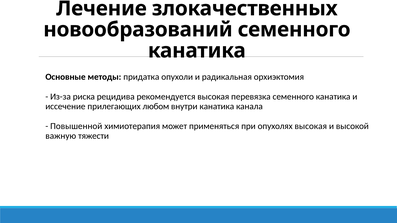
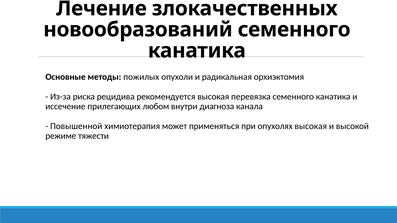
придатка: придатка -> пожилых (141, 77)
внутри канатика: канатика -> диагноза (217, 107)
важную: важную -> режиме (61, 136)
